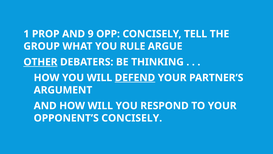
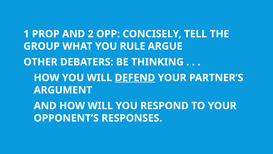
9: 9 -> 2 (91, 34)
OTHER underline: present -> none (40, 62)
OPPONENT’S CONCISELY: CONCISELY -> RESPONSES (132, 118)
